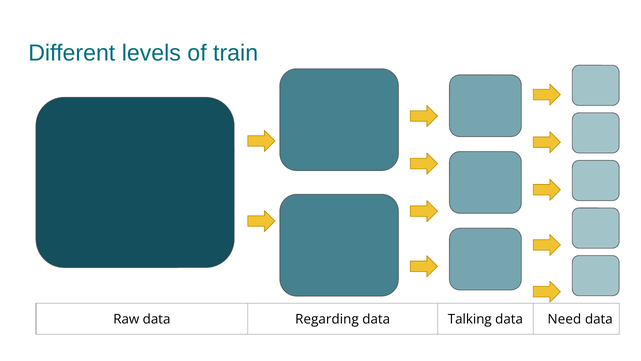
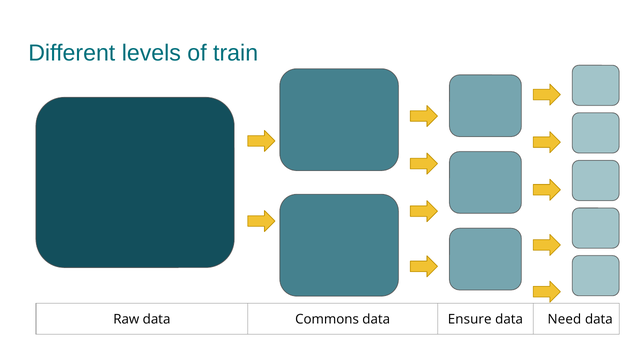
Regarding: Regarding -> Commons (327, 319)
Talking: Talking -> Ensure (470, 319)
